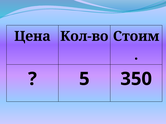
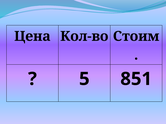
350: 350 -> 851 (136, 79)
